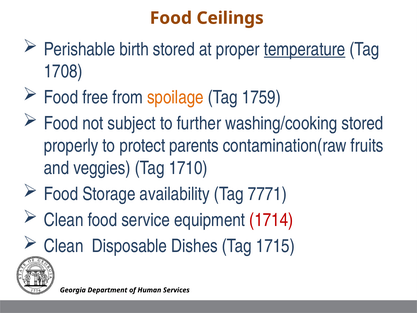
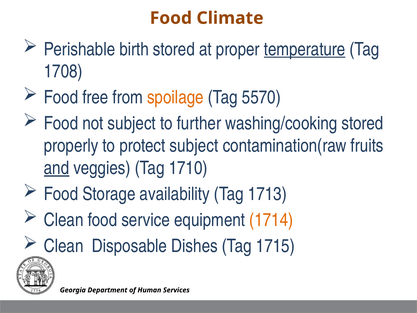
Ceilings: Ceilings -> Climate (230, 18)
1759: 1759 -> 5570 (261, 97)
protect parents: parents -> subject (194, 146)
and underline: none -> present (57, 168)
7771: 7771 -> 1713 (267, 194)
1714 colour: red -> orange (271, 220)
